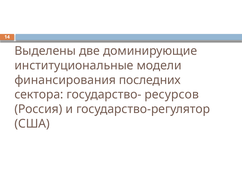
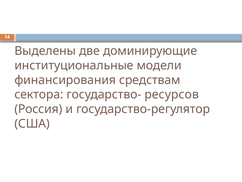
последних: последних -> средствам (150, 80)
